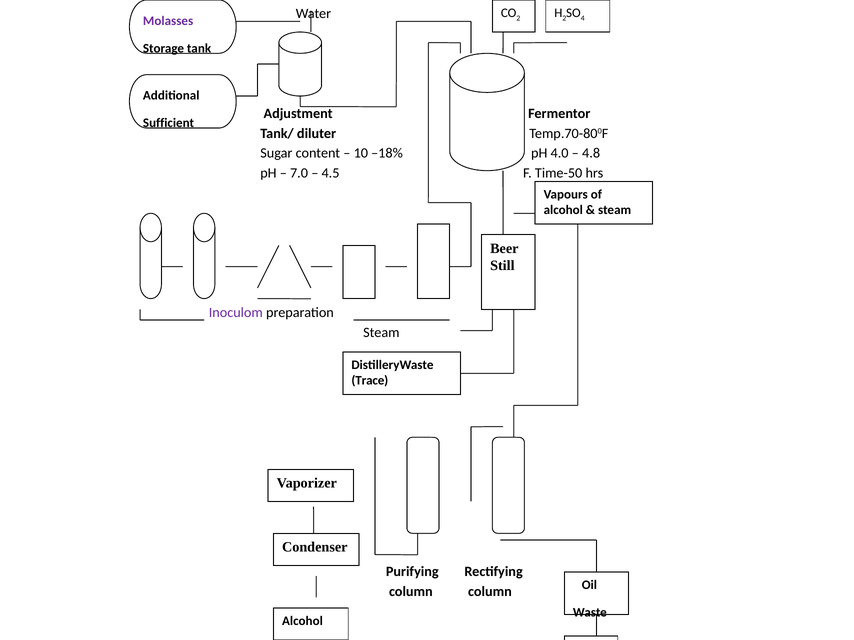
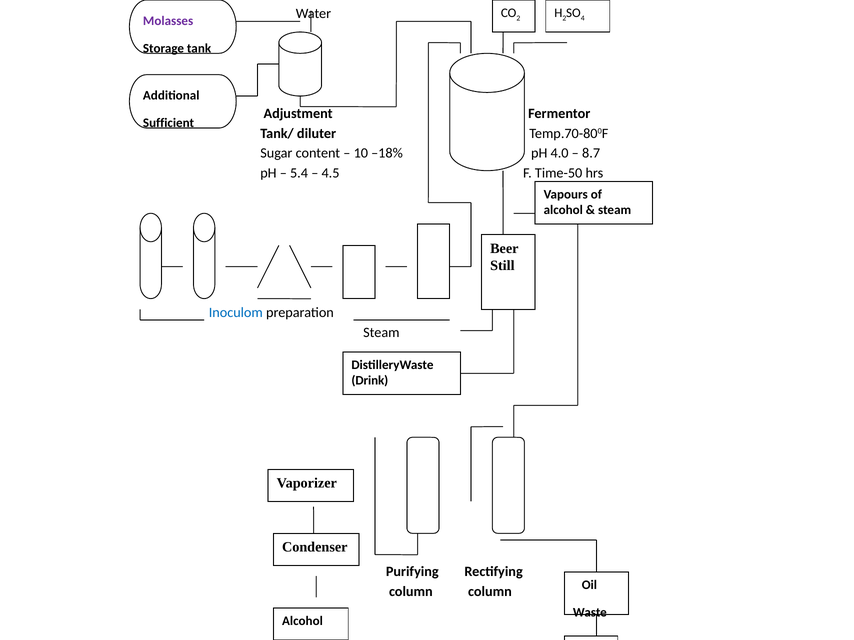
4.8: 4.8 -> 8.7 (591, 153)
7.0: 7.0 -> 5.4 (299, 173)
Inoculom colour: purple -> blue (236, 313)
Trace: Trace -> Drink (370, 381)
